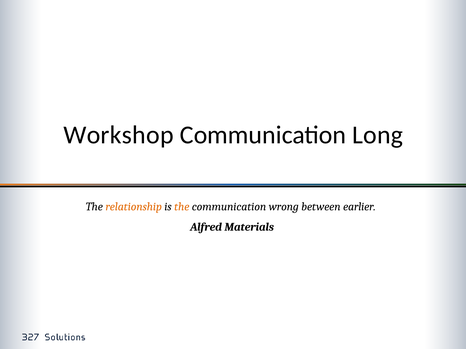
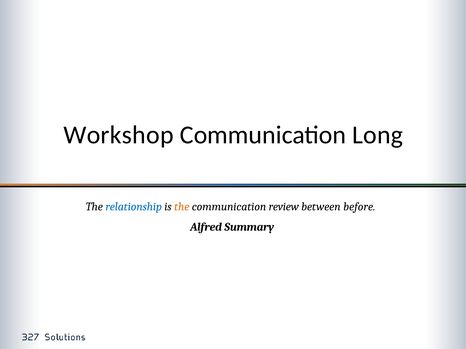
relationship colour: orange -> blue (134, 207)
wrong: wrong -> review (284, 207)
earlier: earlier -> before (359, 207)
Materials: Materials -> Summary (249, 227)
